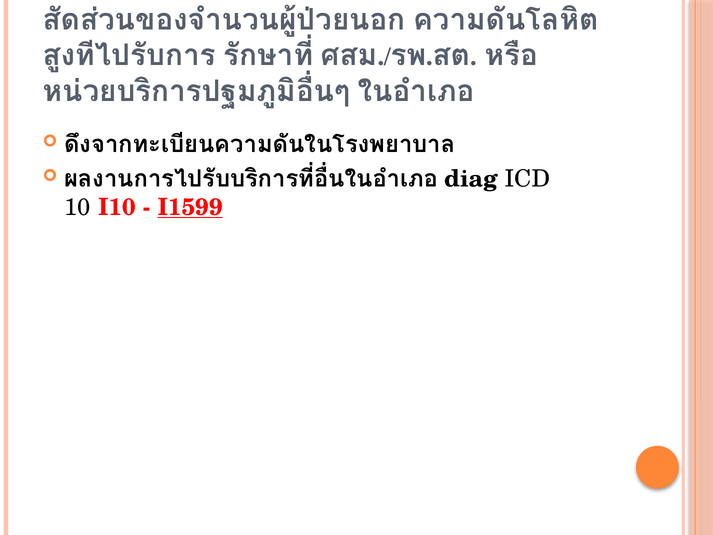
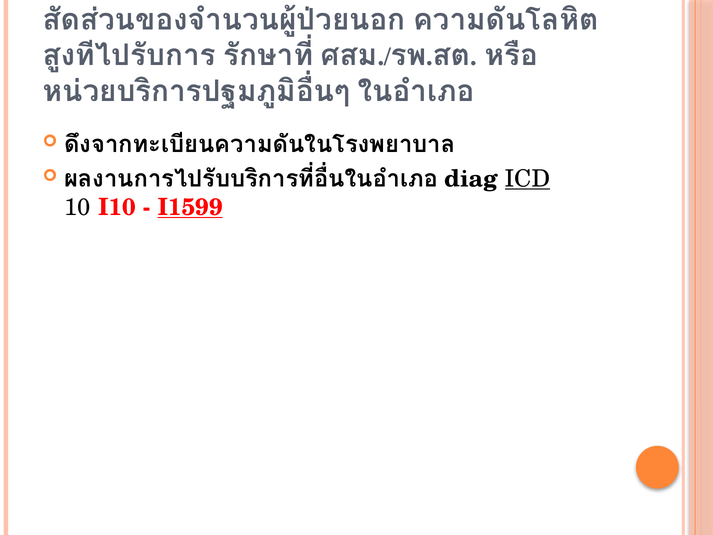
ICD underline: none -> present (527, 179)
